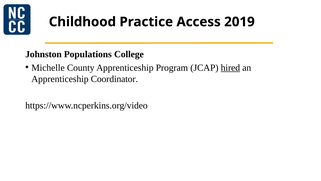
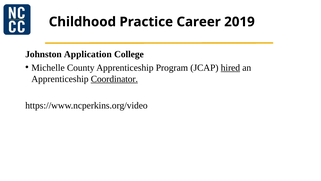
Access: Access -> Career (199, 22)
Populations: Populations -> Application (88, 54)
Coordinator underline: none -> present (114, 79)
